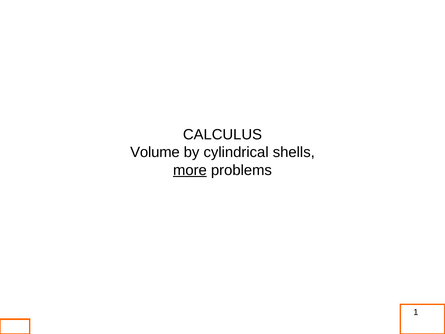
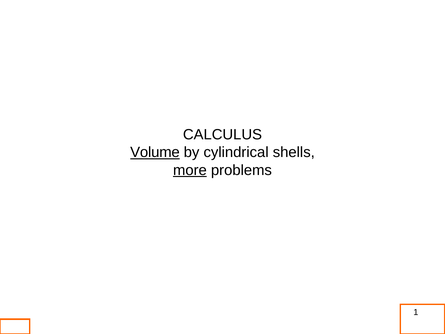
Volume underline: none -> present (155, 152)
